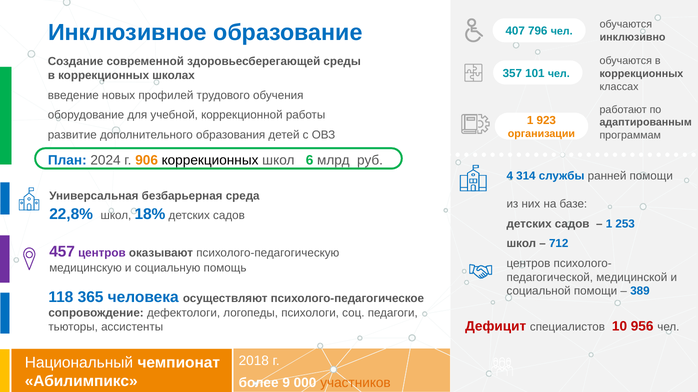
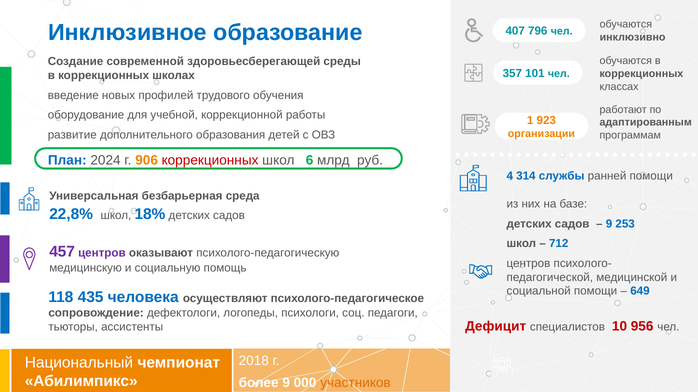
коррекционных colour: black -> red (210, 160)
1: 1 -> 9 (609, 224)
389: 389 -> 649 (640, 292)
365: 365 -> 435 (91, 298)
